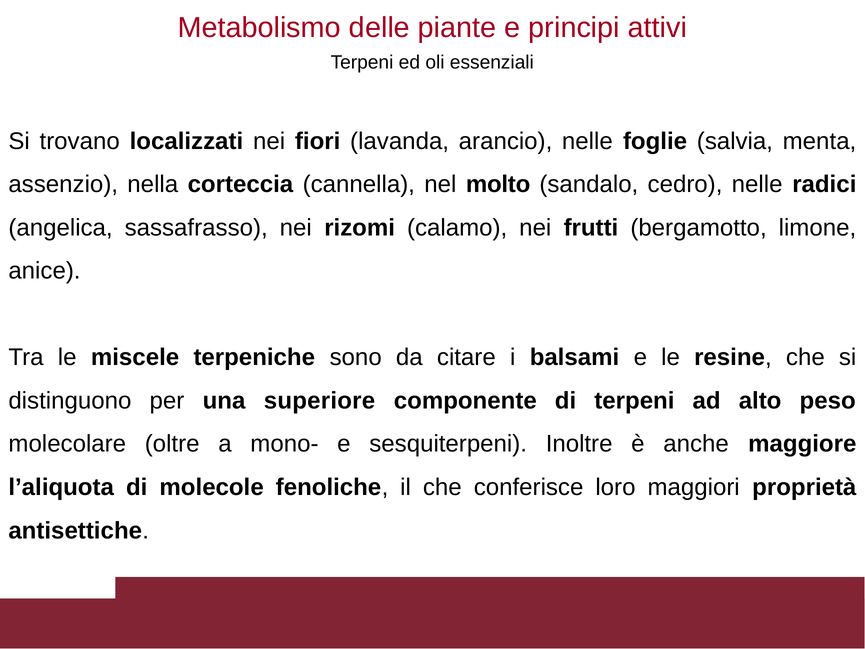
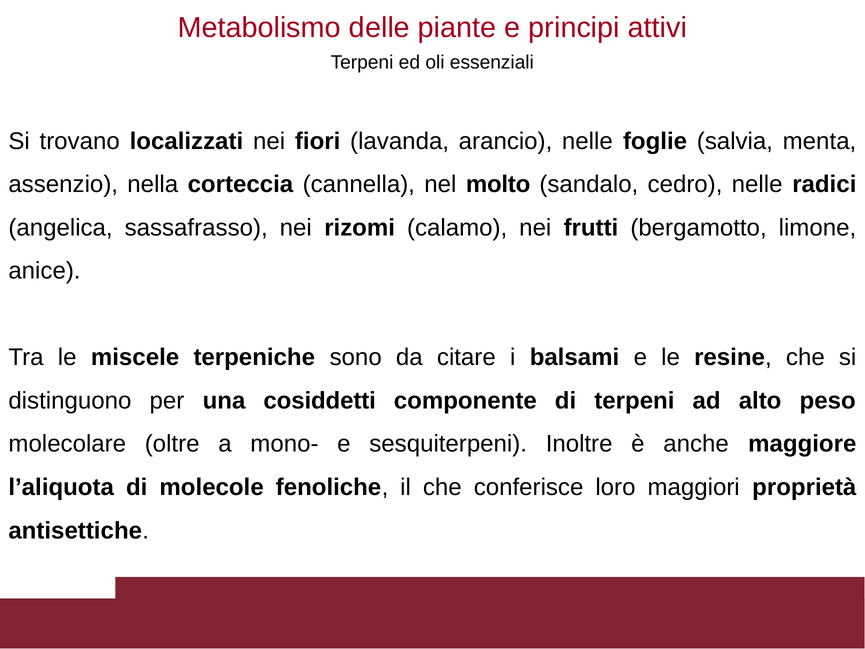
superiore: superiore -> cosiddetti (320, 401)
